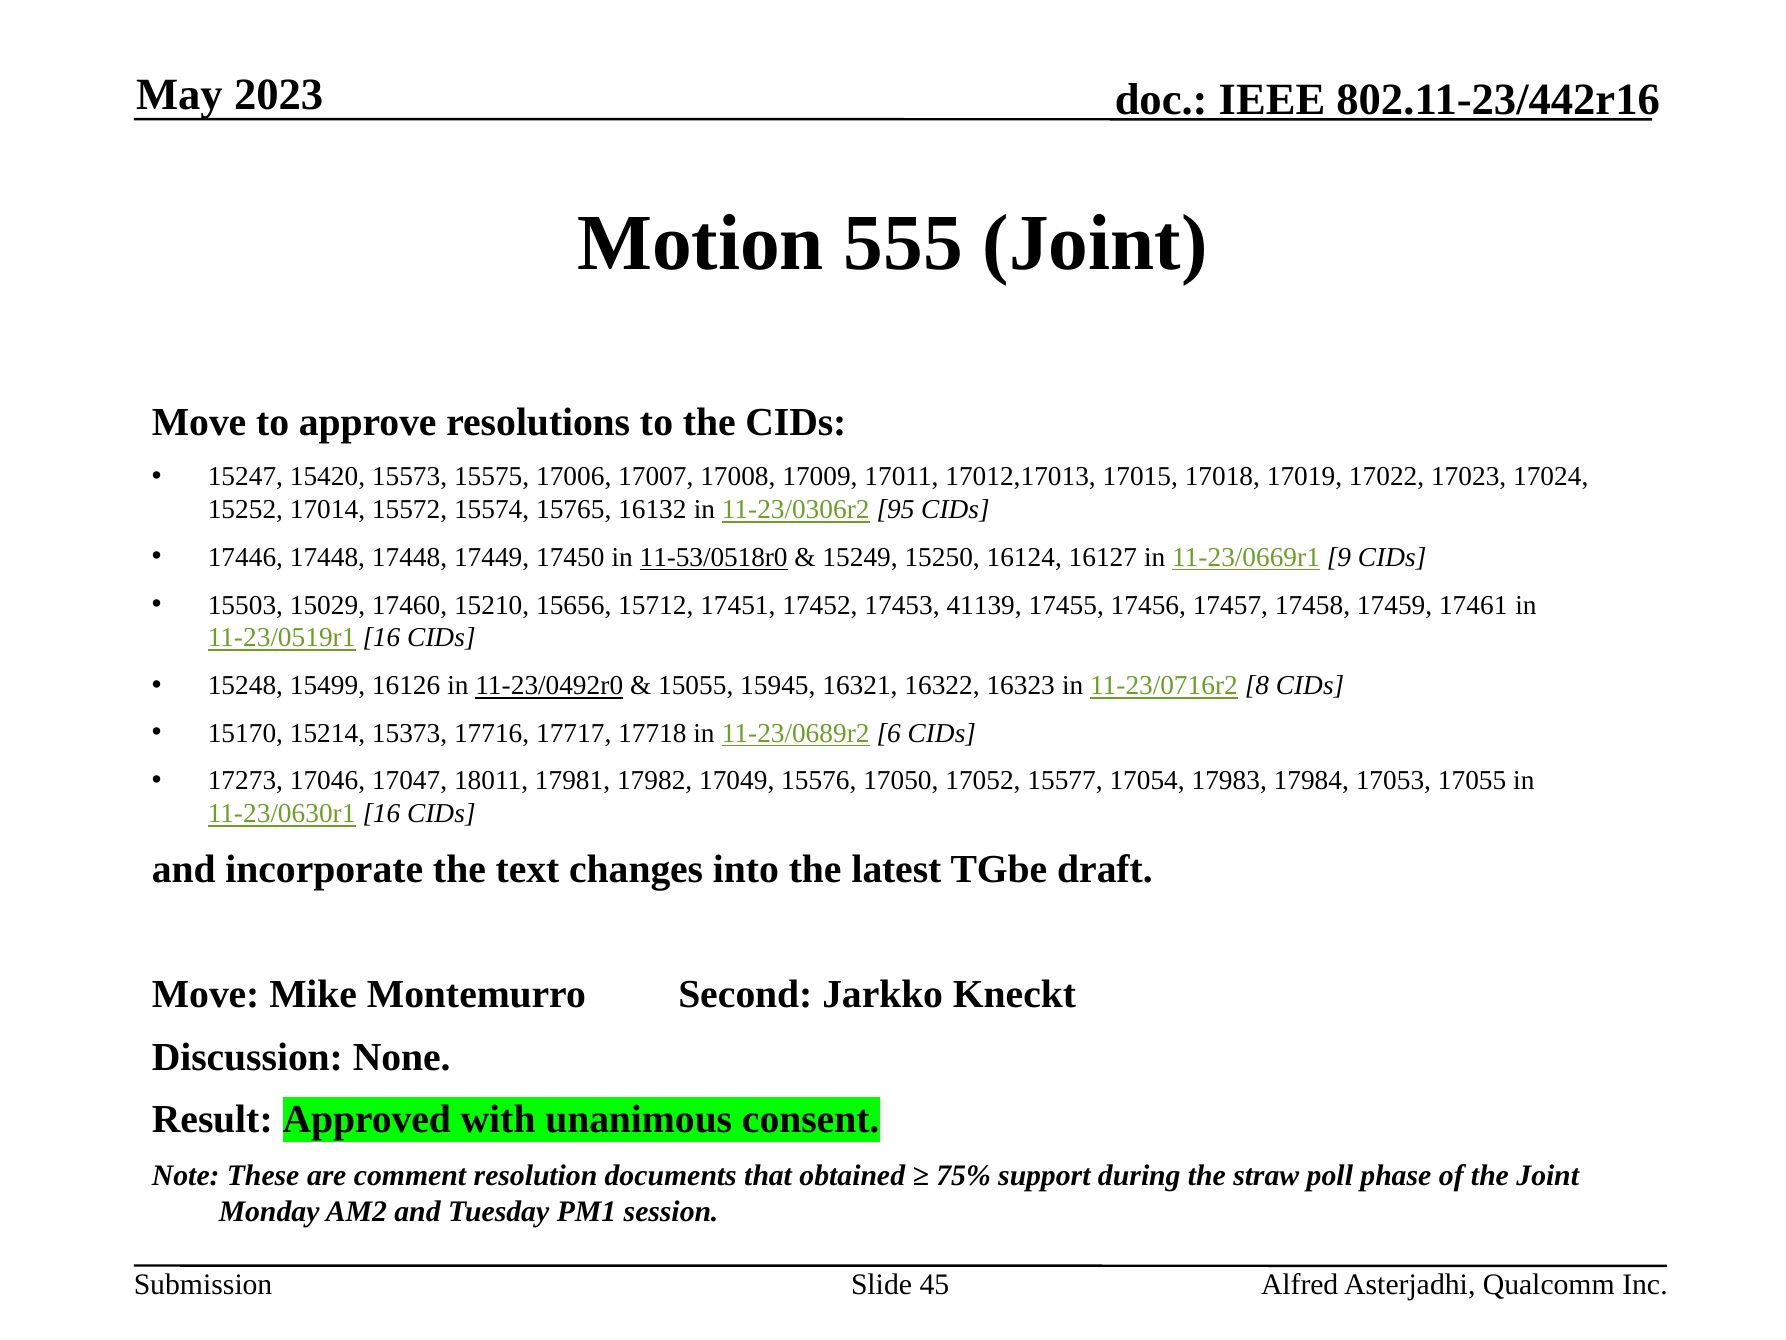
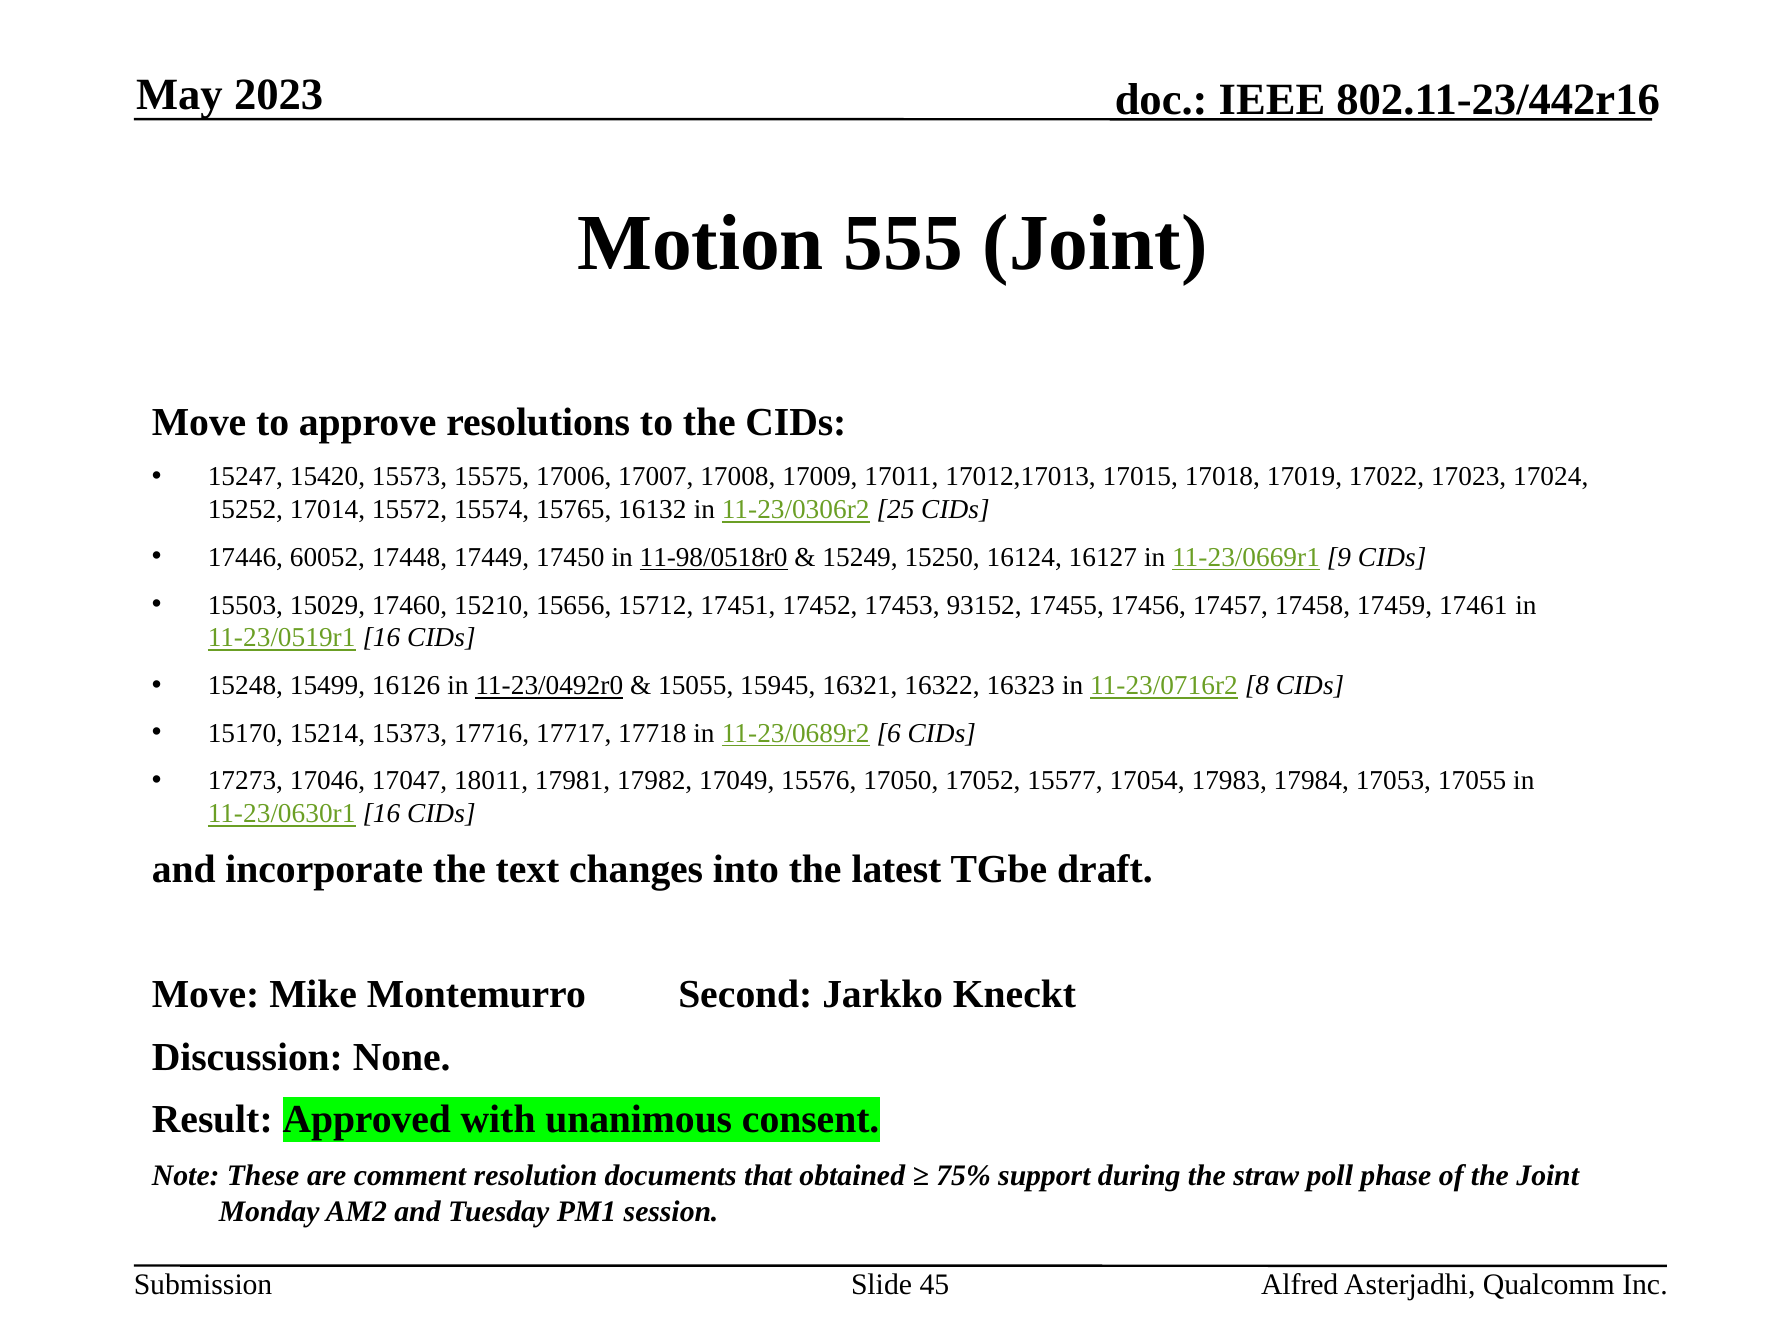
95: 95 -> 25 (896, 510)
17446 17448: 17448 -> 60052 (327, 557)
11-53/0518r0: 11-53/0518r0 -> 11-98/0518r0 (714, 557)
41139: 41139 -> 93152 (984, 605)
